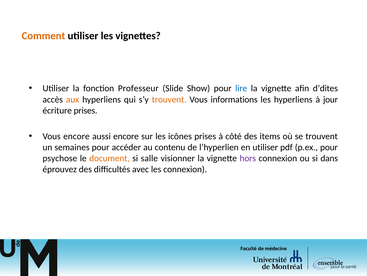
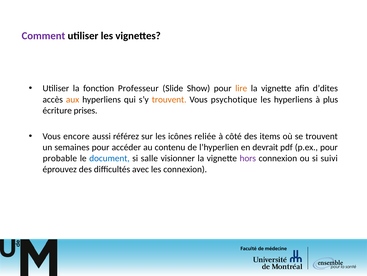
Comment colour: orange -> purple (43, 36)
lire colour: blue -> orange (241, 88)
informations: informations -> psychotique (234, 99)
jour: jour -> plus (331, 99)
aussi encore: encore -> référez (126, 136)
icônes prises: prises -> reliée (205, 136)
en utiliser: utiliser -> devrait (265, 147)
psychose: psychose -> probable (60, 158)
document colour: orange -> blue (109, 158)
dans: dans -> suivi (329, 158)
